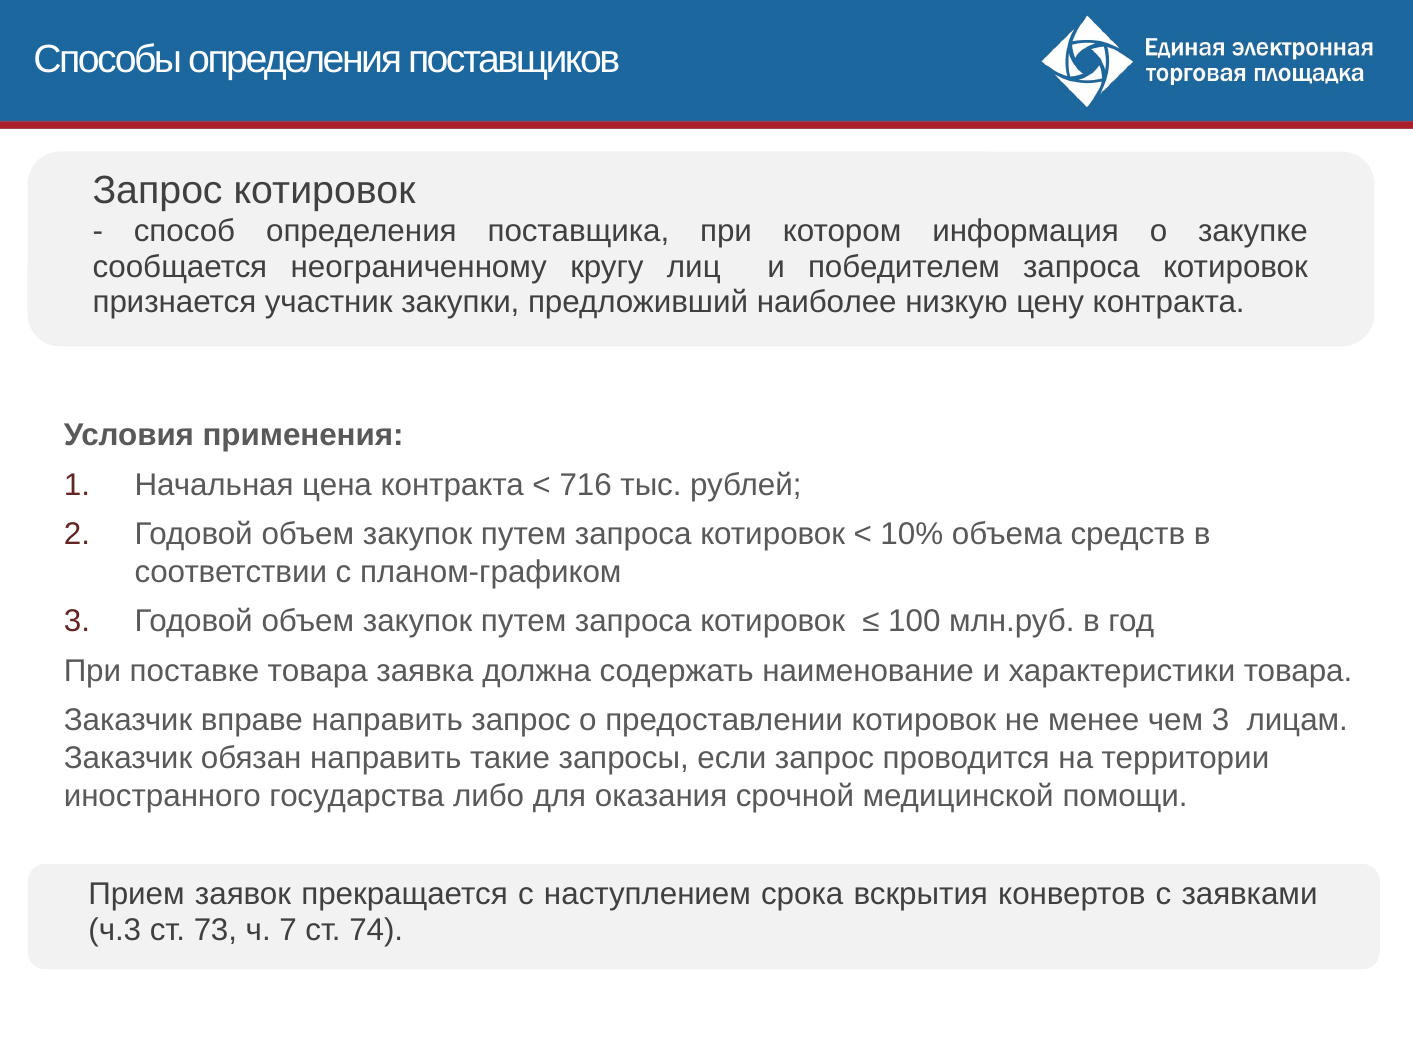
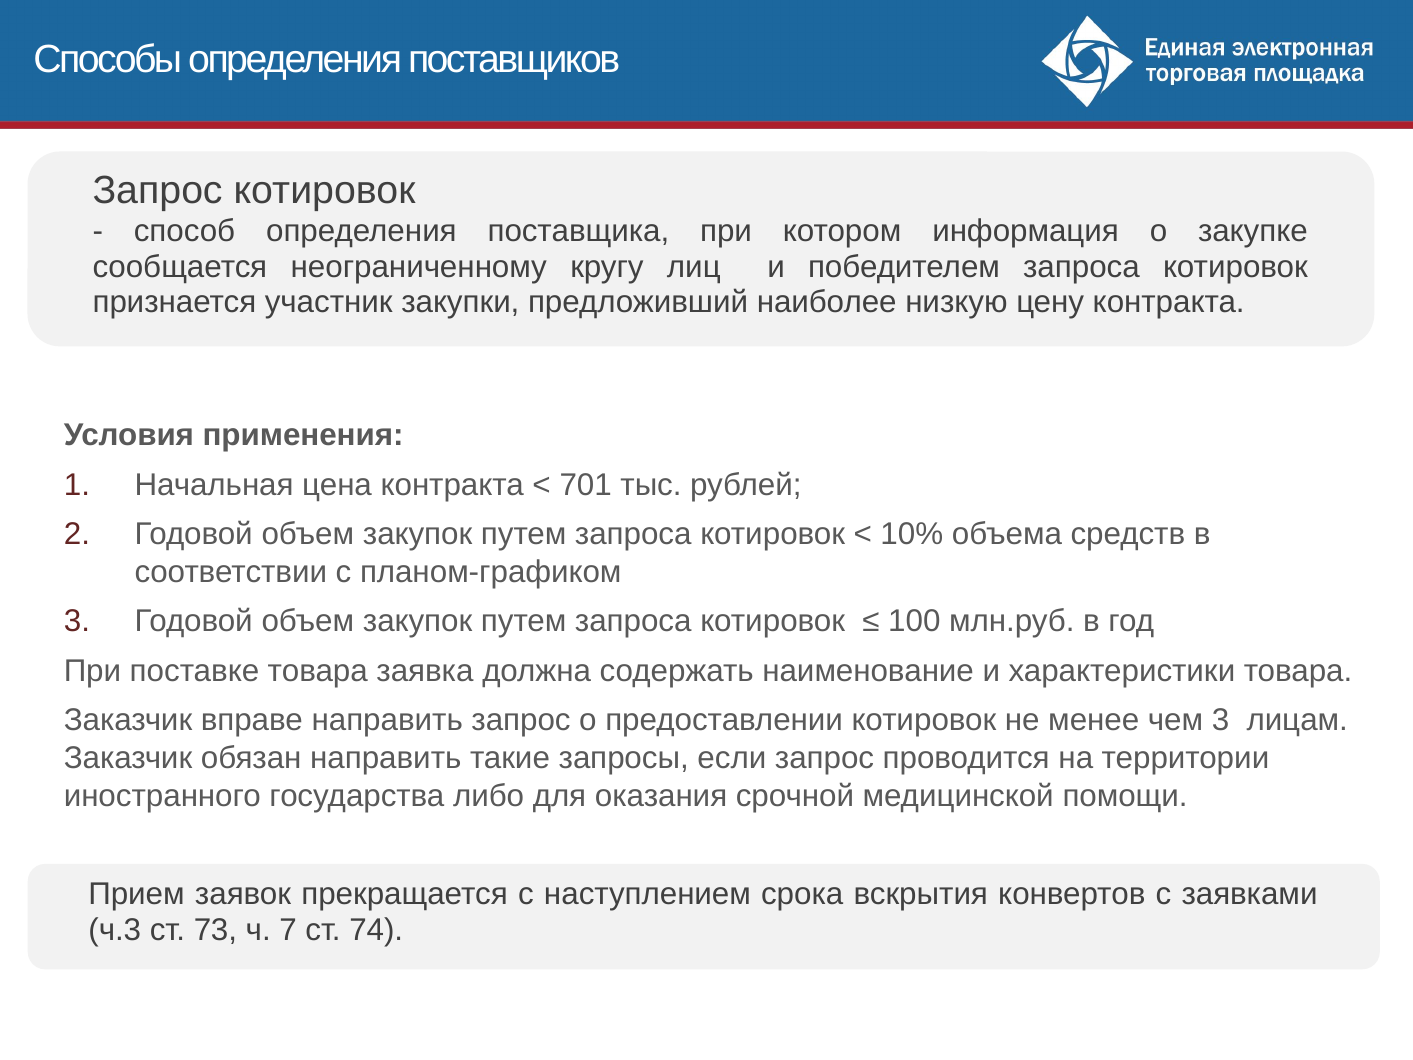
716: 716 -> 701 (586, 485)
